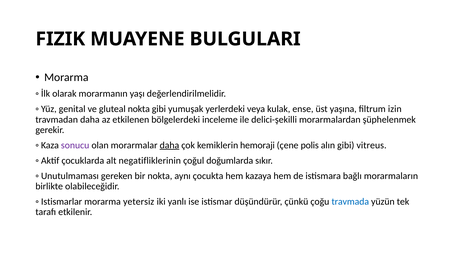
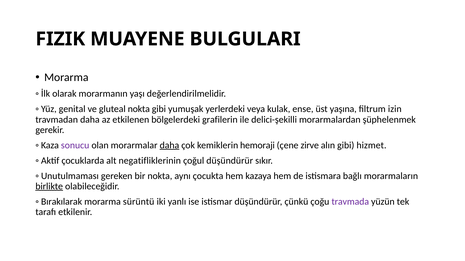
inceleme: inceleme -> grafilerin (220, 120)
polis: polis -> zirve (310, 146)
vitreus: vitreus -> hizmet (372, 146)
çoğul doğumlarda: doğumlarda -> düşündürür (230, 161)
birlikte underline: none -> present (49, 187)
Istismarlar: Istismarlar -> Bırakılarak (62, 202)
yetersiz: yetersiz -> sürüntü (139, 202)
travmada colour: blue -> purple (350, 202)
